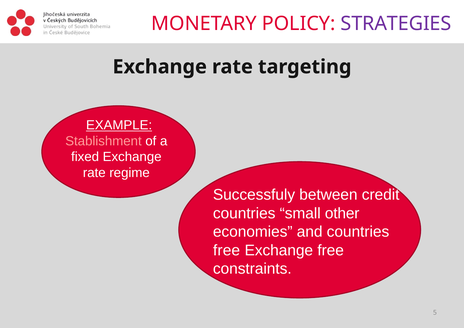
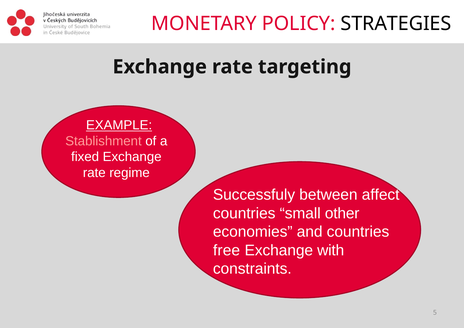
STRATEGIES colour: purple -> black (396, 24)
credit: credit -> affect (381, 195)
Exchange free: free -> with (331, 250)
